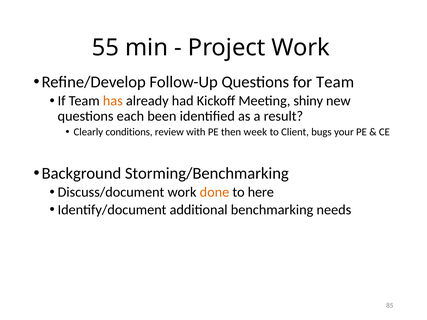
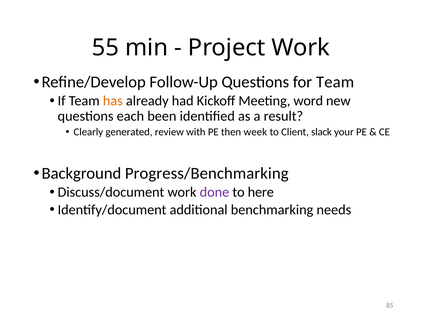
shiny: shiny -> word (308, 101)
conditions: conditions -> generated (129, 132)
bugs: bugs -> slack (322, 132)
Storming/Benchmarking: Storming/Benchmarking -> Progress/Benchmarking (207, 174)
done colour: orange -> purple (214, 192)
